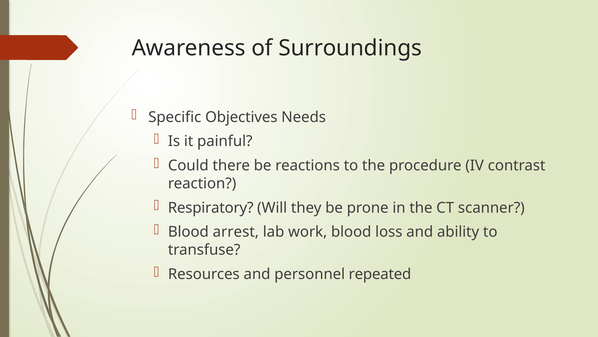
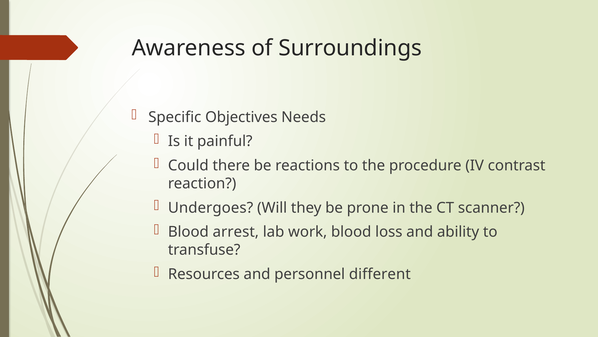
Respiratory: Respiratory -> Undergoes (211, 207)
repeated: repeated -> different (380, 274)
